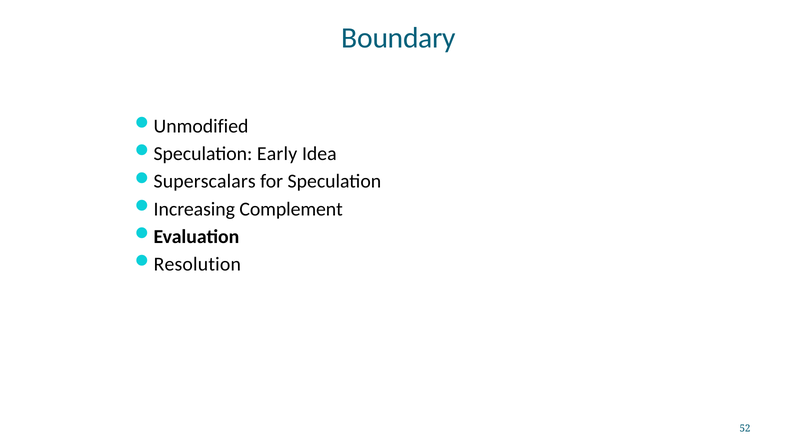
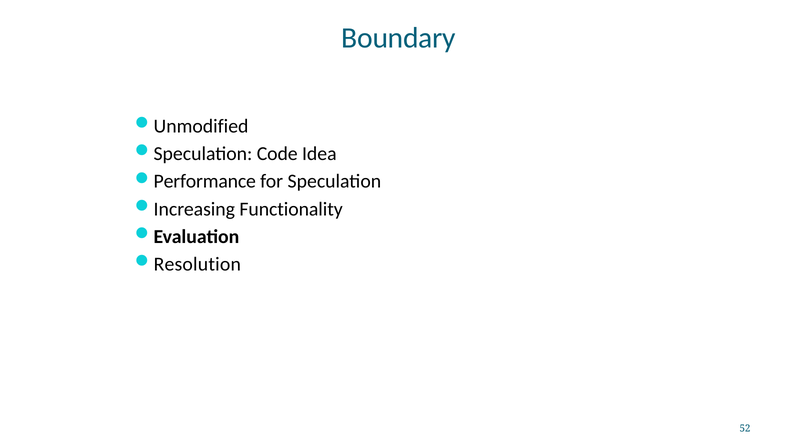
Early: Early -> Code (277, 154)
Superscalars: Superscalars -> Performance (205, 182)
Complement: Complement -> Functionality (291, 209)
